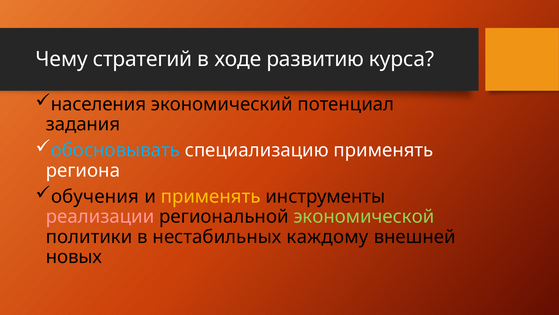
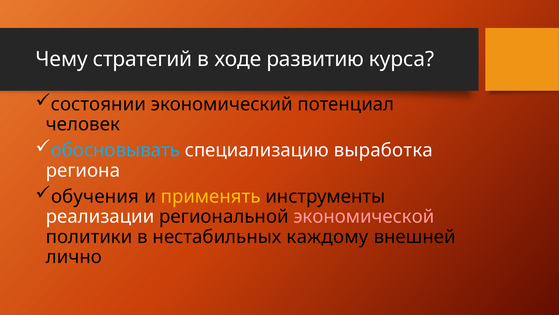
населения: населения -> состоянии (98, 104)
задания: задания -> человек (83, 124)
специализацию применять: применять -> выработка (383, 150)
реализации colour: pink -> white (100, 216)
экономической colour: light green -> pink (364, 216)
новых: новых -> лично (74, 257)
